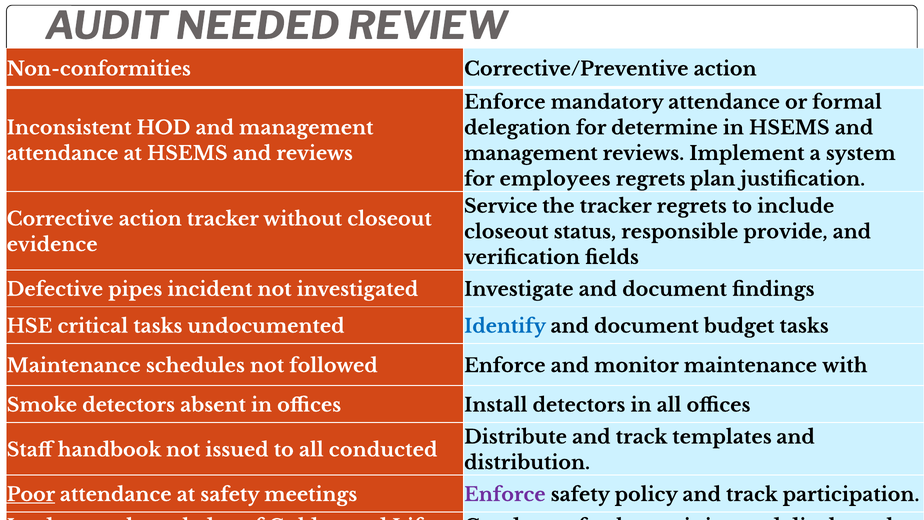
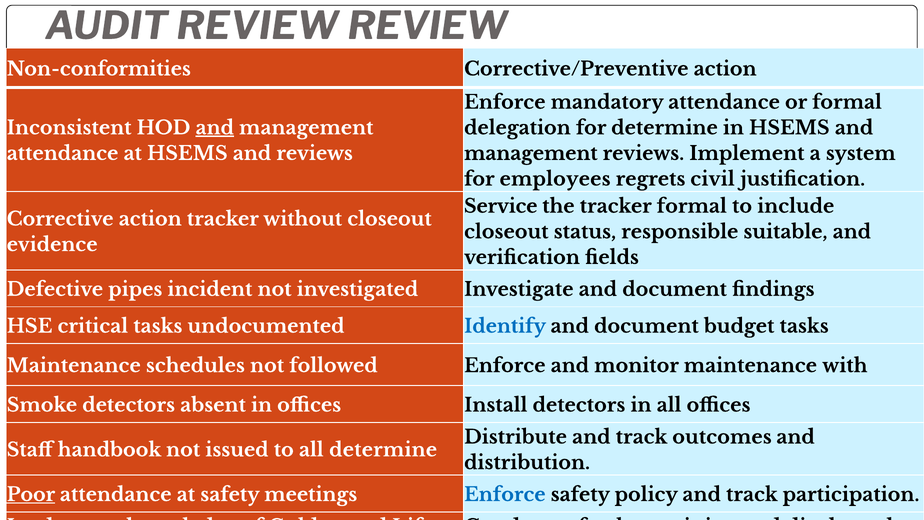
AUDIT NEEDED: NEEDED -> REVIEW (258, 26)
and underline: none -> present (215, 128)
plan: plan -> civil (713, 179)
tracker regrets: regrets -> formal (692, 206)
provide: provide -> suitable (785, 232)
templates: templates -> outcomes (722, 437)
all conducted: conducted -> determine (383, 450)
Enforce colour: purple -> blue (505, 494)
